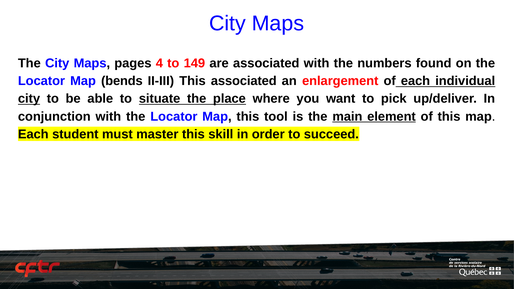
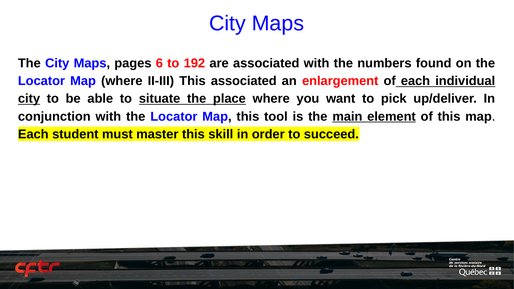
4: 4 -> 6 (159, 63)
149: 149 -> 192 (194, 63)
Map bends: bends -> where (122, 81)
